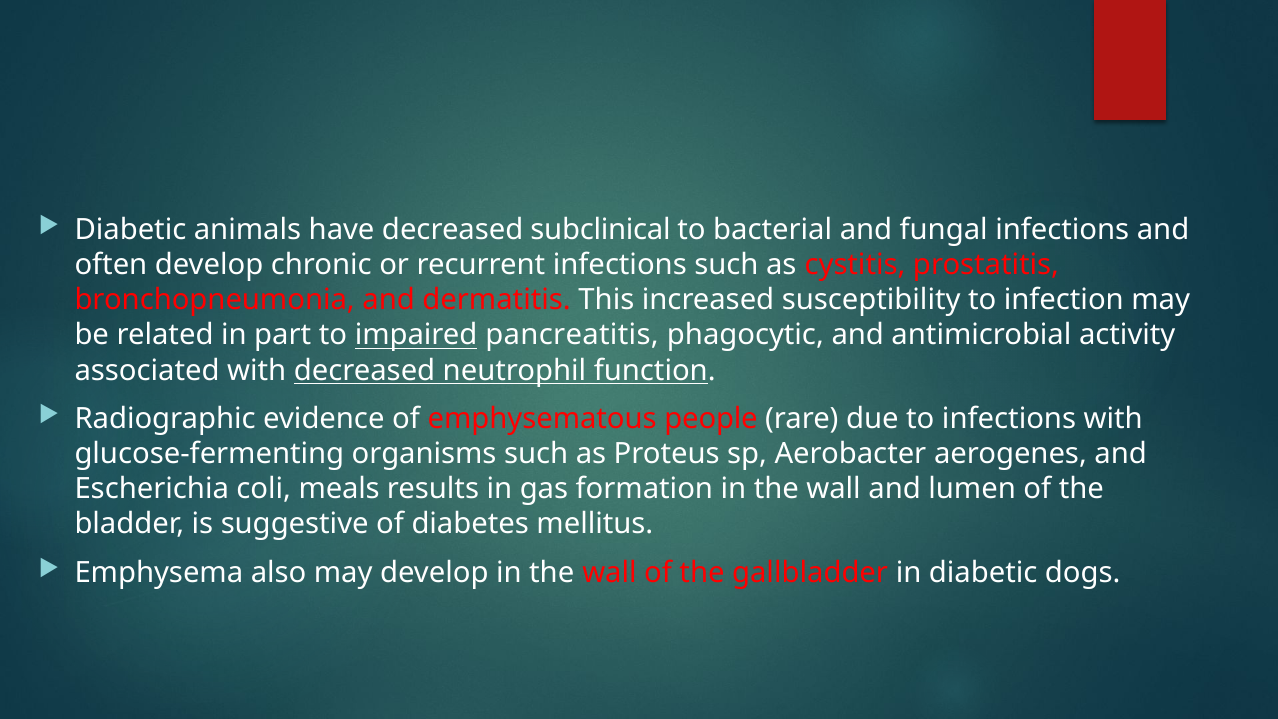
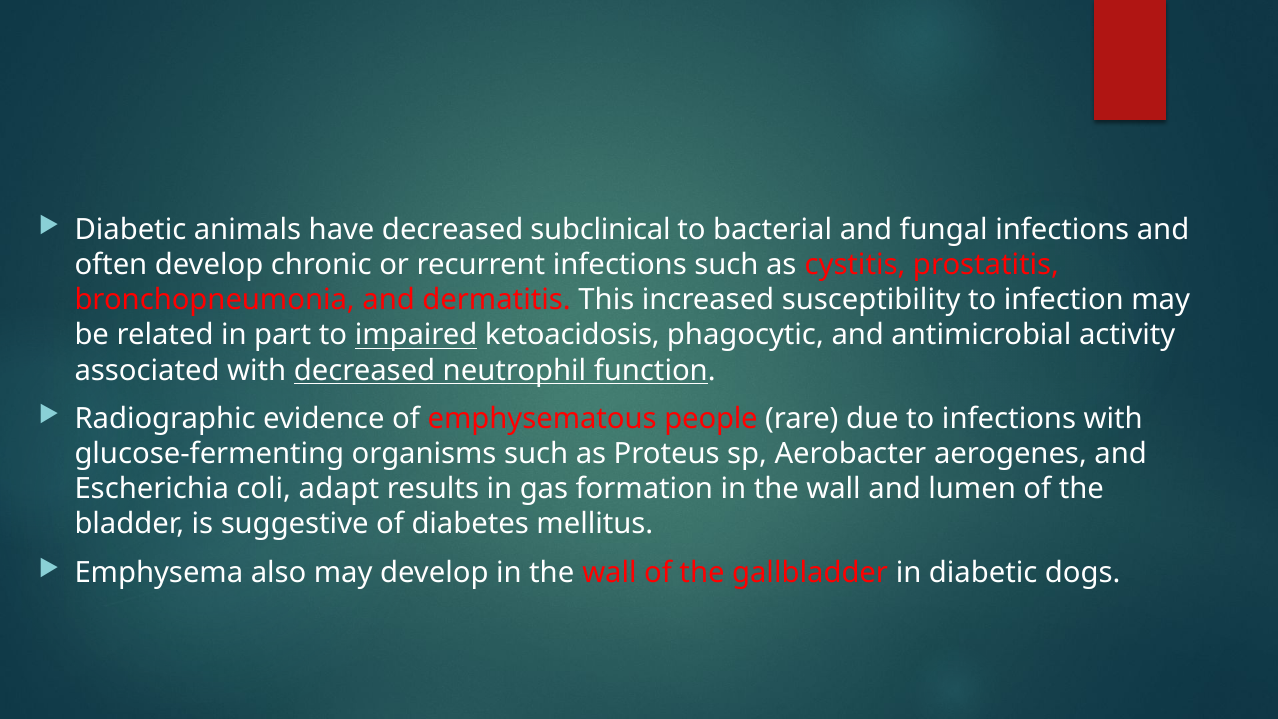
pancreatitis: pancreatitis -> ketoacidosis (572, 335)
meals: meals -> adapt (339, 489)
